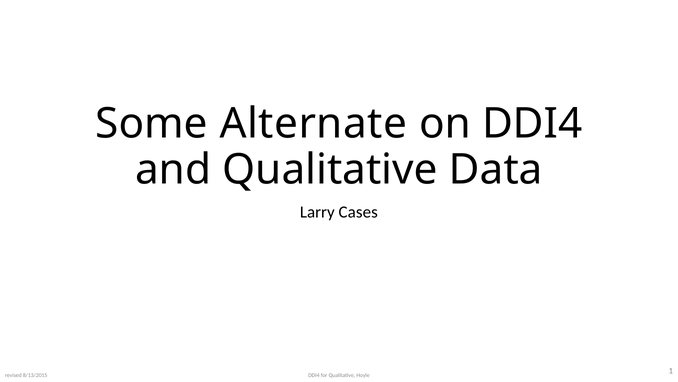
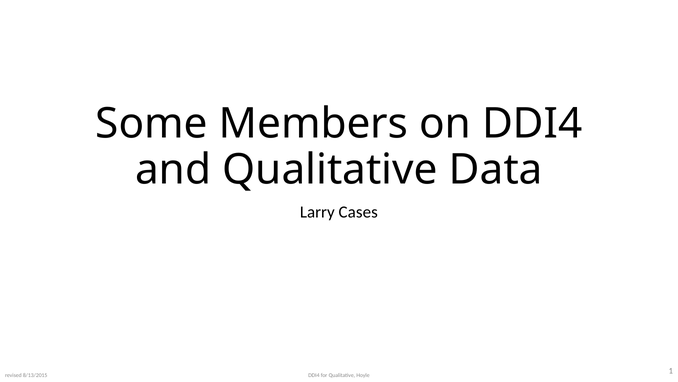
Alternate: Alternate -> Members (314, 124)
